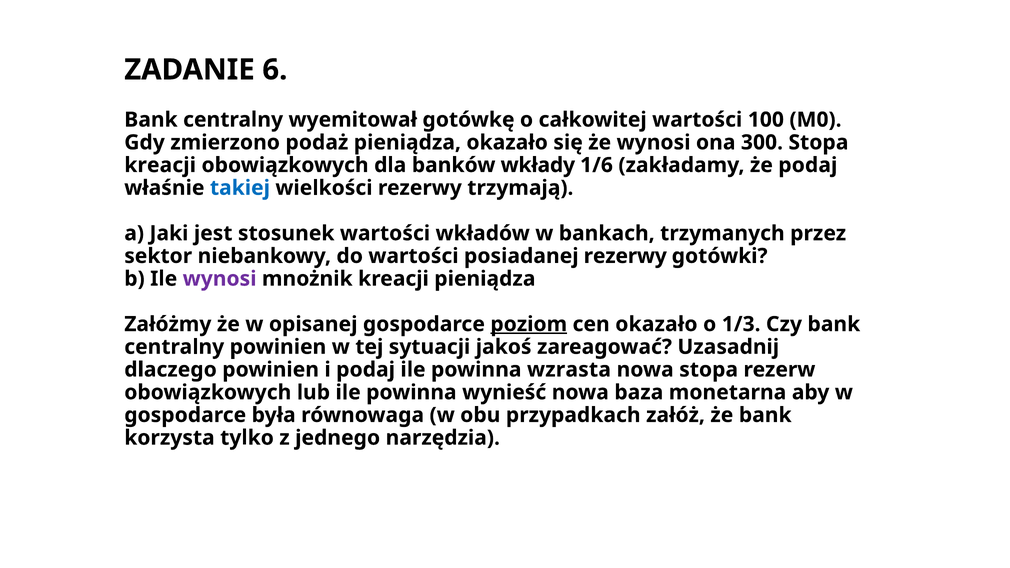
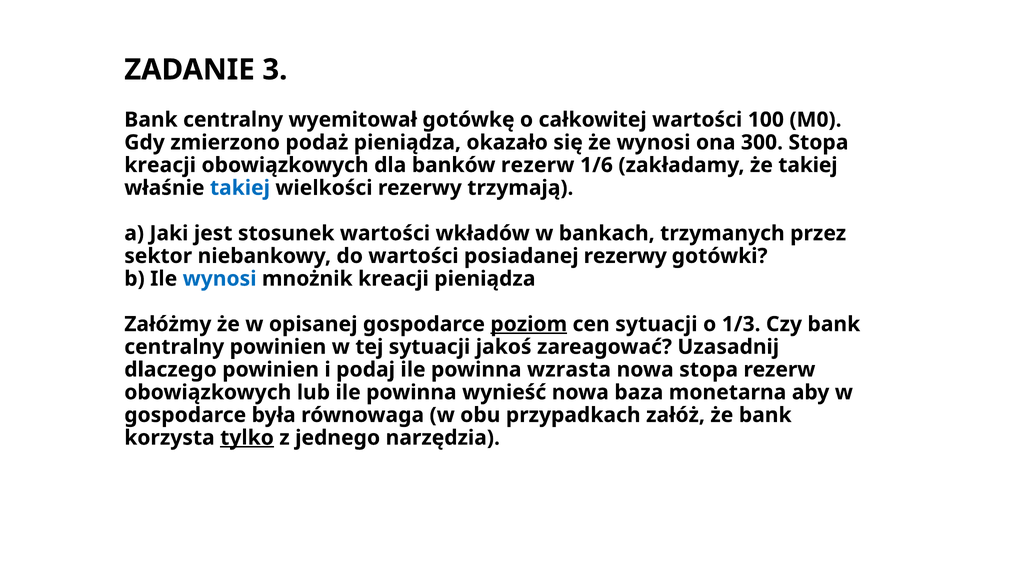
6: 6 -> 3 (275, 70)
banków wkłady: wkłady -> rezerw (538, 165)
że podaj: podaj -> takiej (808, 165)
wynosi colour: purple -> blue (220, 279)
cen okazało: okazało -> sytuacji (656, 324)
tylko underline: none -> present (247, 438)
